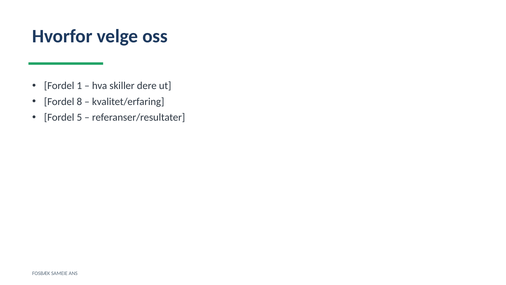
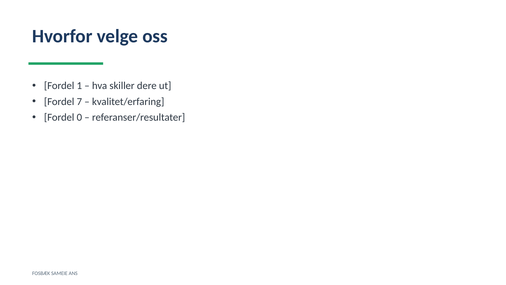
8: 8 -> 7 (79, 102)
5: 5 -> 0 (79, 117)
